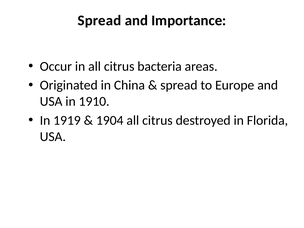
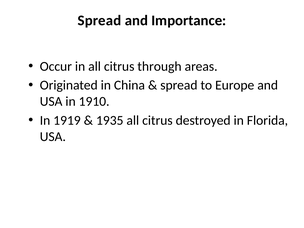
bacteria: bacteria -> through (160, 66)
1904: 1904 -> 1935 (110, 120)
